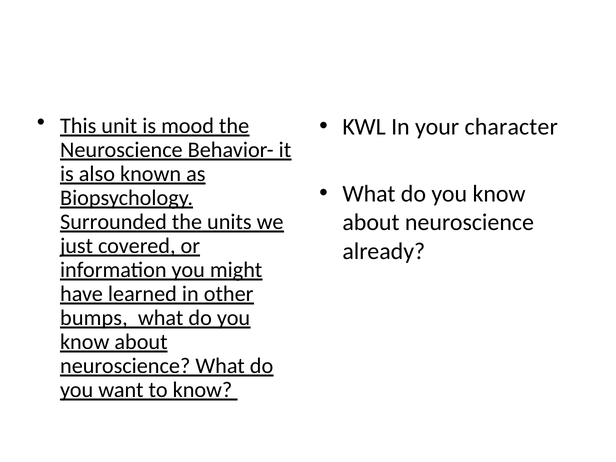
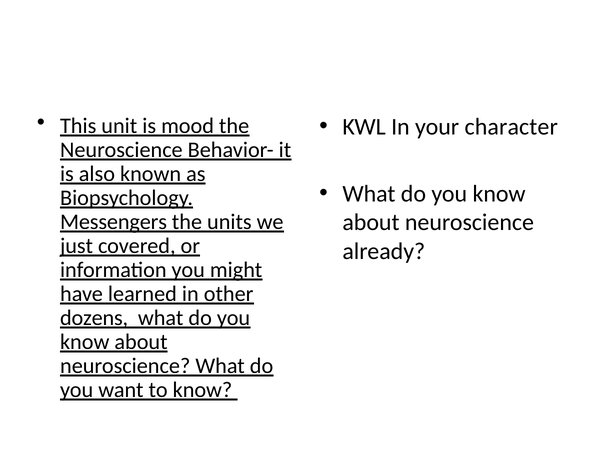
Surrounded: Surrounded -> Messengers (114, 222)
bumps: bumps -> dozens (94, 318)
